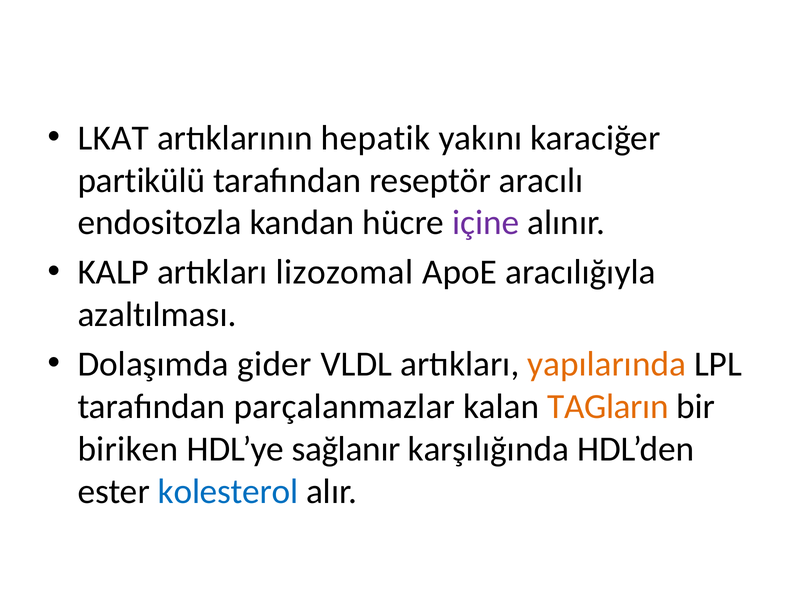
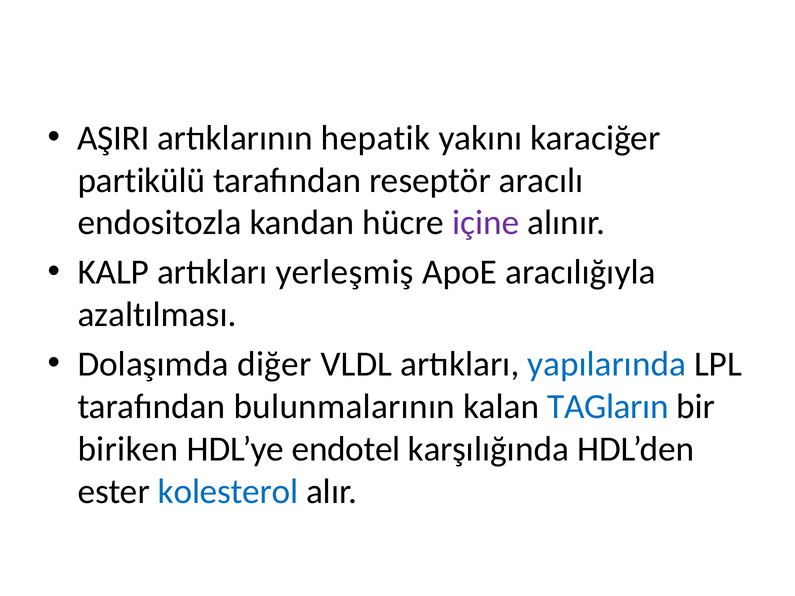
LKAT: LKAT -> AŞIRI (113, 138)
lizozomal: lizozomal -> yerleşmiş (345, 272)
gider: gider -> diğer (274, 364)
yapılarında colour: orange -> blue (607, 364)
parçalanmazlar: parçalanmazlar -> bulunmalarının (344, 407)
TAGların colour: orange -> blue (608, 407)
sağlanır: sağlanır -> endotel (346, 449)
